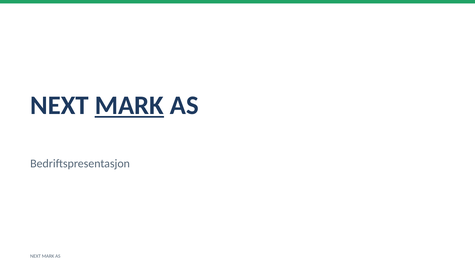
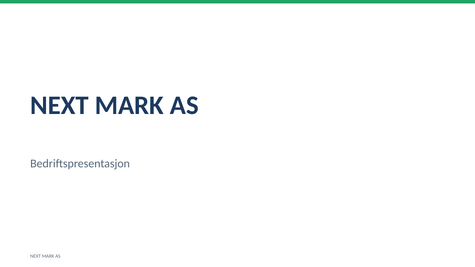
MARK underline: present -> none (129, 105)
